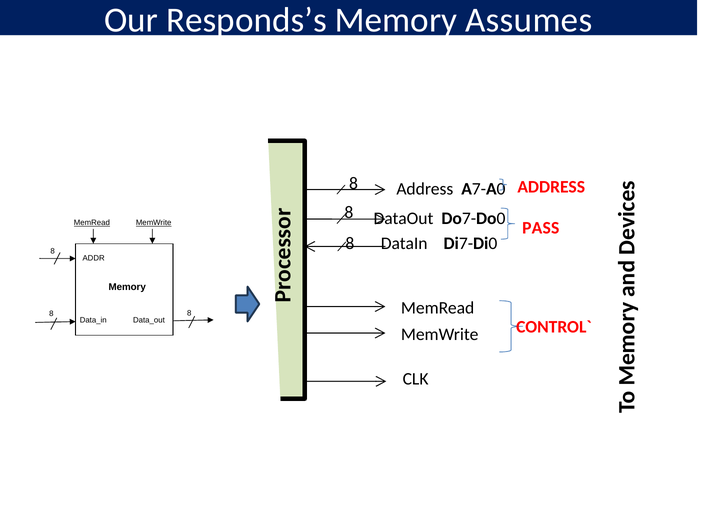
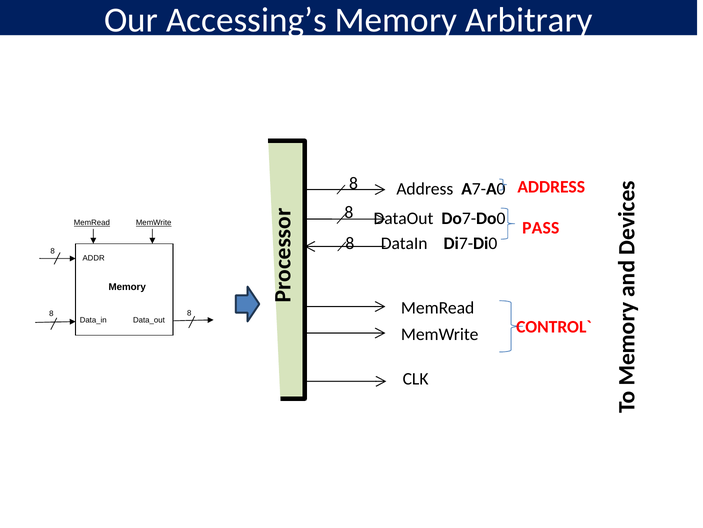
Responds’s: Responds’s -> Accessing’s (247, 20)
Assumes: Assumes -> Arbitrary (529, 20)
